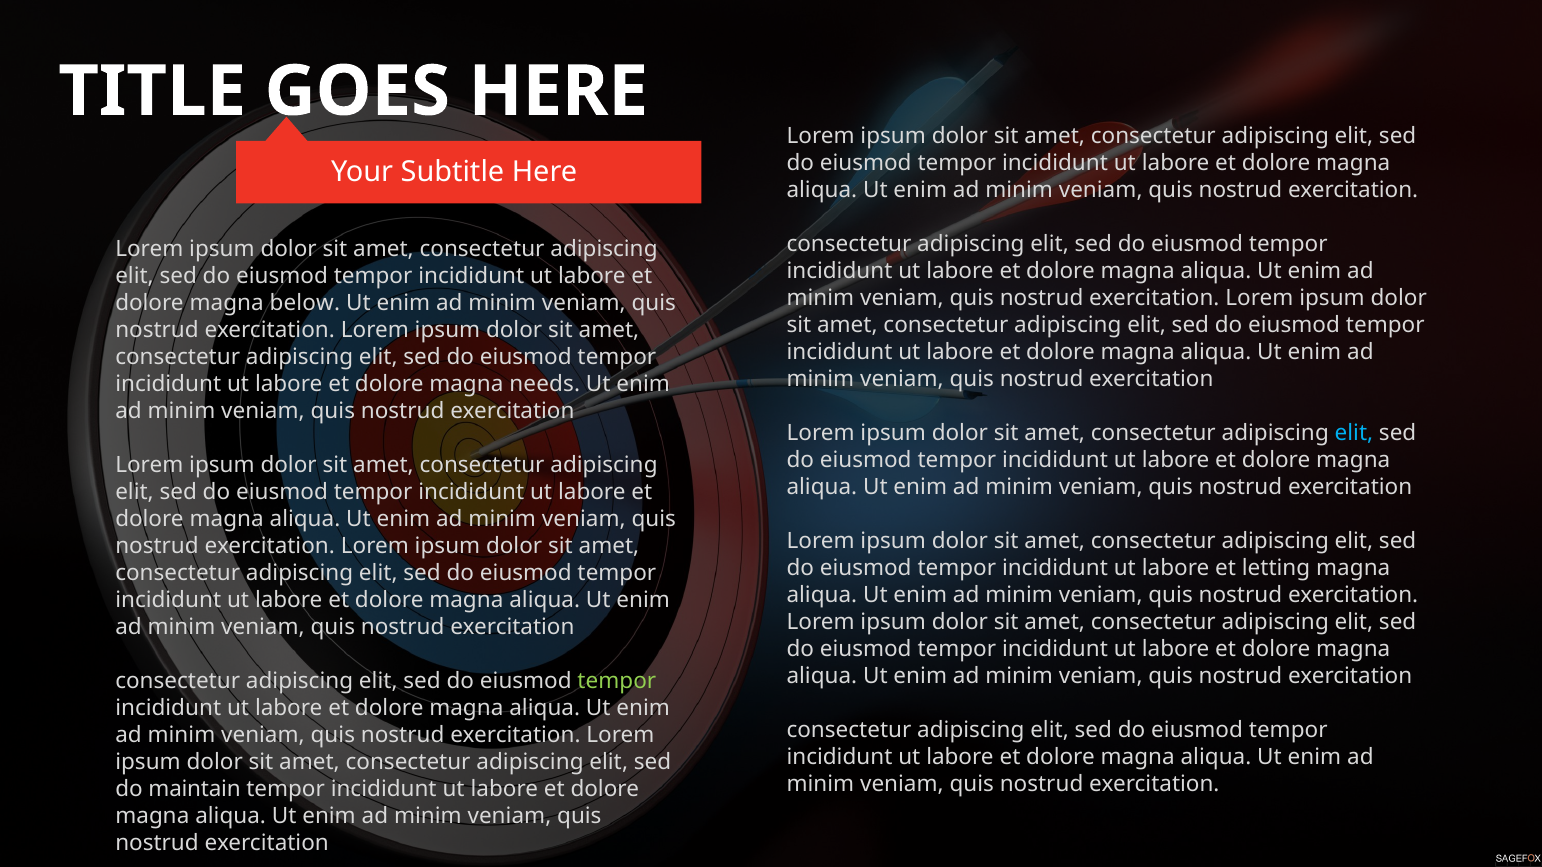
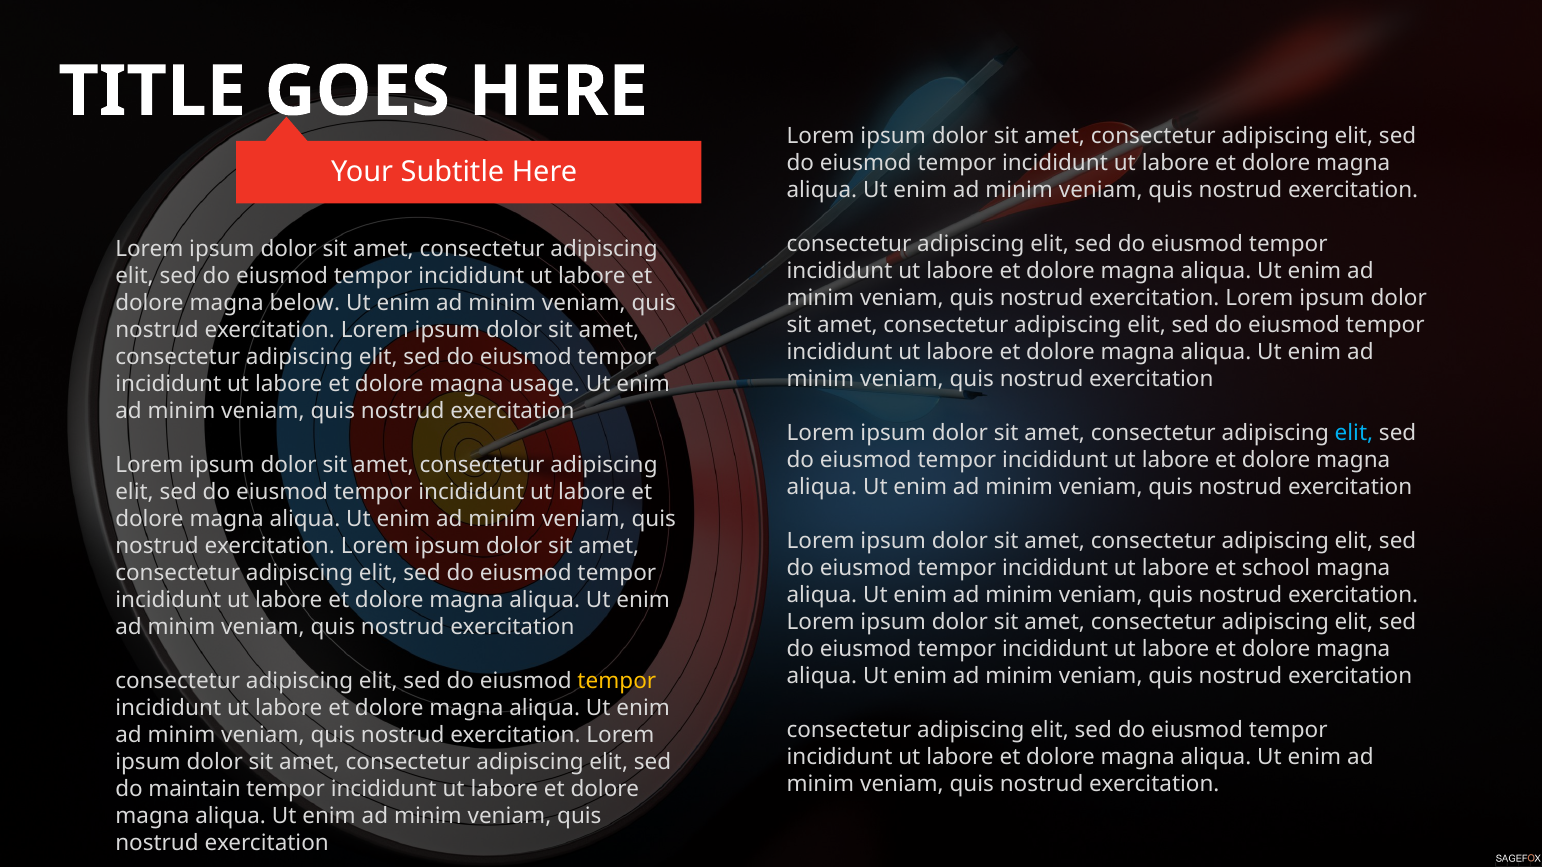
needs: needs -> usage (545, 385)
letting: letting -> school (1276, 568)
tempor colour: light green -> yellow (617, 682)
